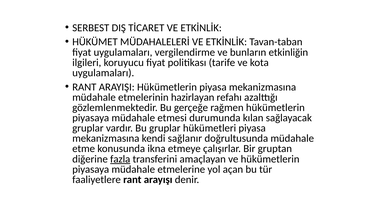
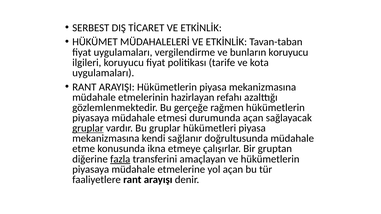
bunların etkinliğin: etkinliğin -> koruyucu (288, 52)
durumunda kılan: kılan -> açan (253, 118)
gruplar underline: none -> present (88, 128)
